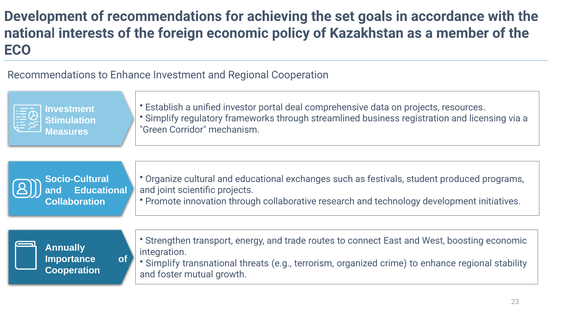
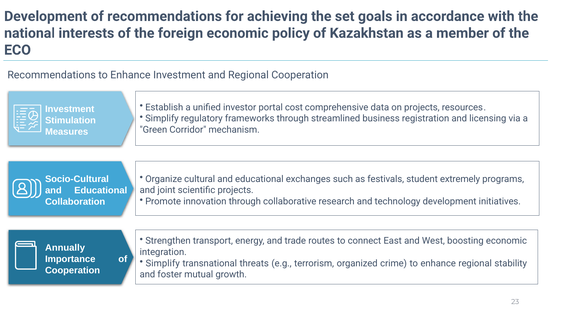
deal: deal -> cost (294, 107)
produced: produced -> extremely (460, 179)
